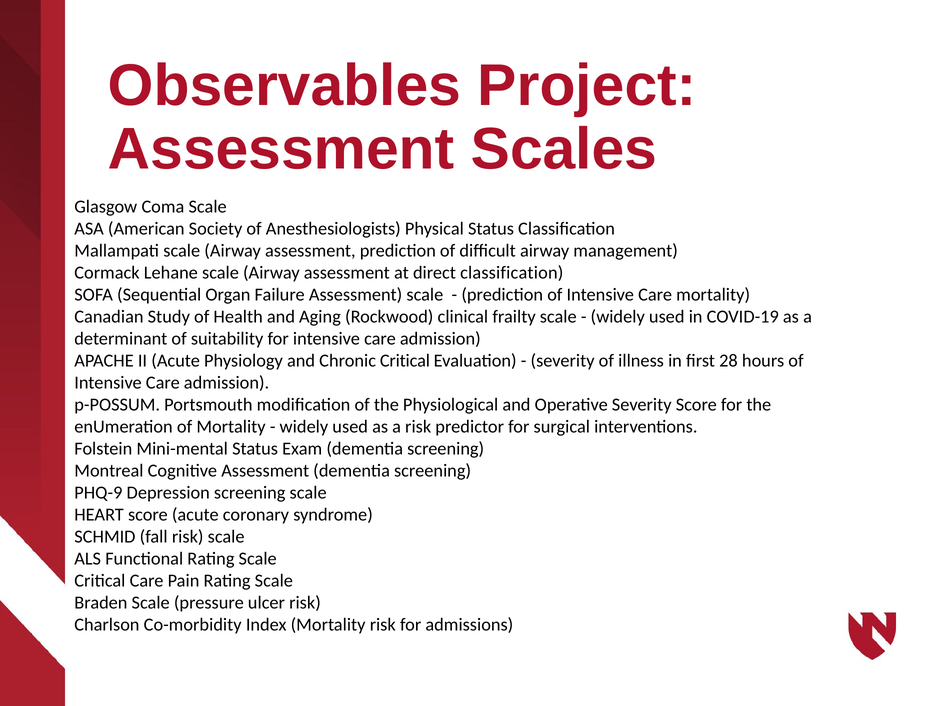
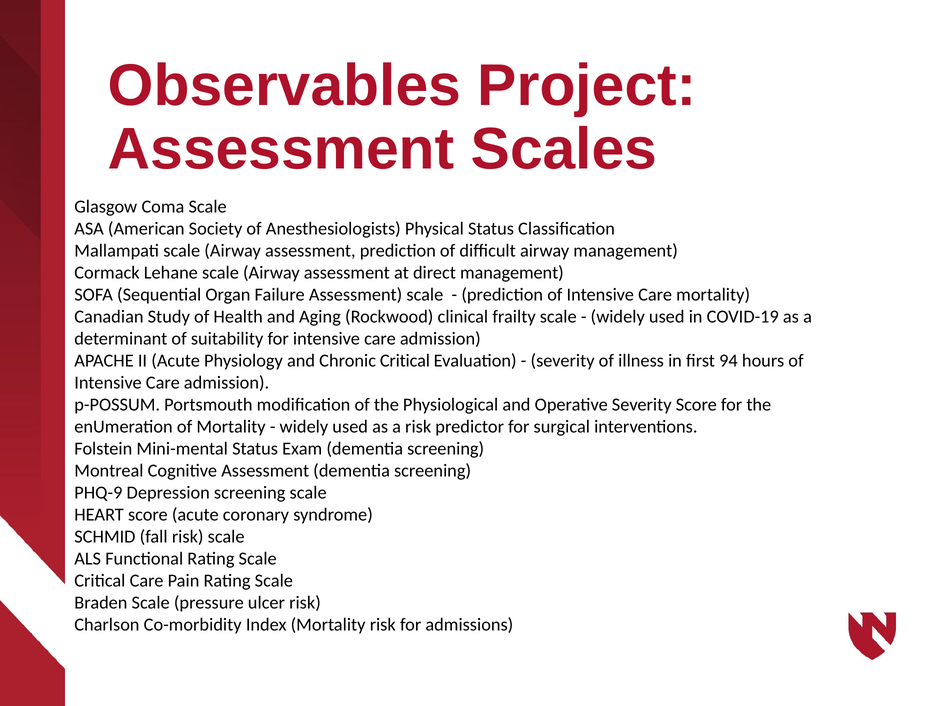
direct classification: classification -> management (512, 273)
28: 28 -> 94 (728, 361)
